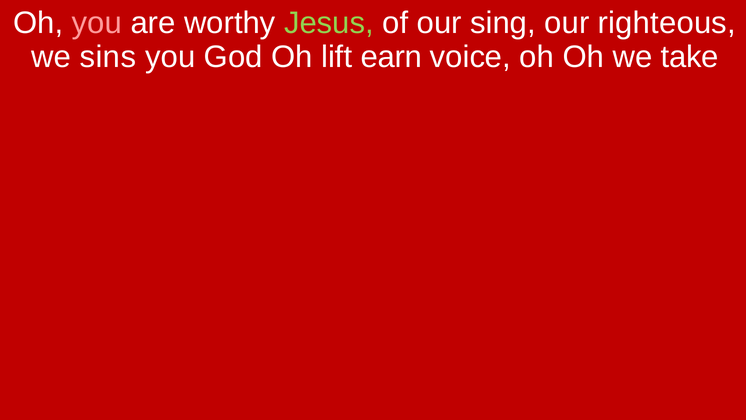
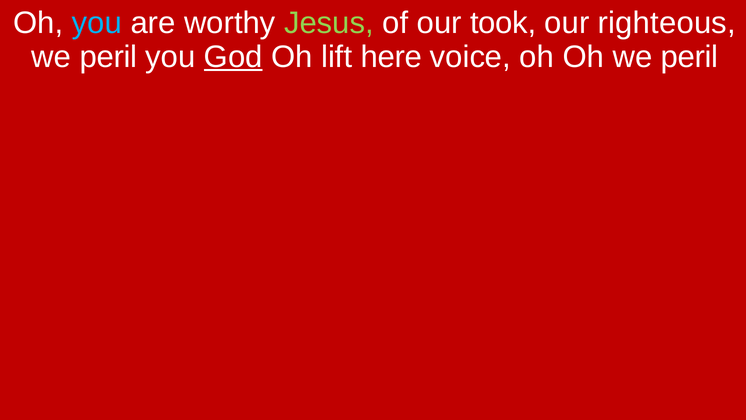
you colour: pink -> light blue (97, 23)
sing: sing -> took (503, 23)
sins: sins -> peril (108, 57)
God underline: none -> present (233, 57)
earn: earn -> here (391, 57)
Oh we take: take -> peril (690, 57)
